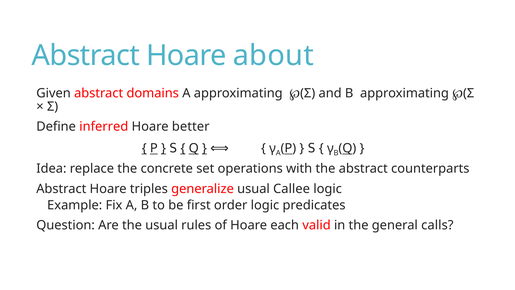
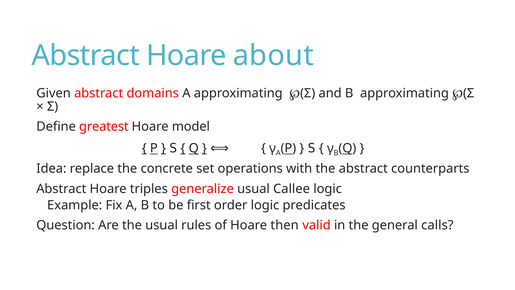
inferred: inferred -> greatest (104, 126)
better: better -> model (191, 126)
each: each -> then (285, 225)
